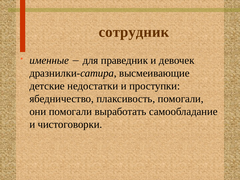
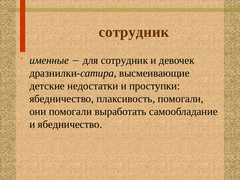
для праведник: праведник -> сотрудник (124, 60)
и чистоговорки: чистоговорки -> ябедничество (70, 124)
